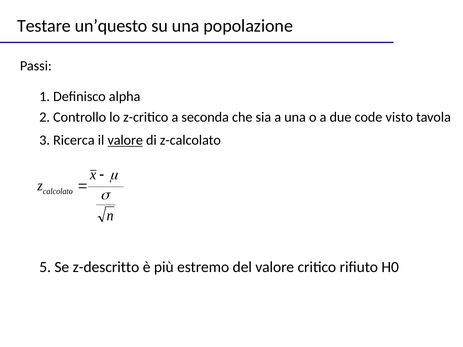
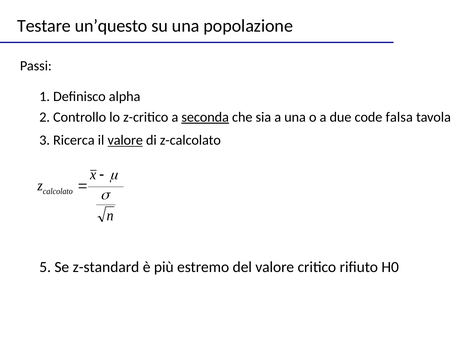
seconda underline: none -> present (205, 117)
visto: visto -> falsa (399, 117)
z-descritto: z-descritto -> z-standard (106, 267)
